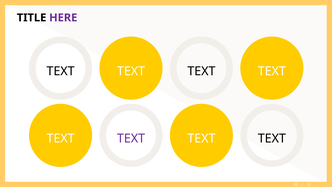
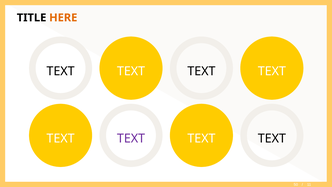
HERE colour: purple -> orange (63, 18)
